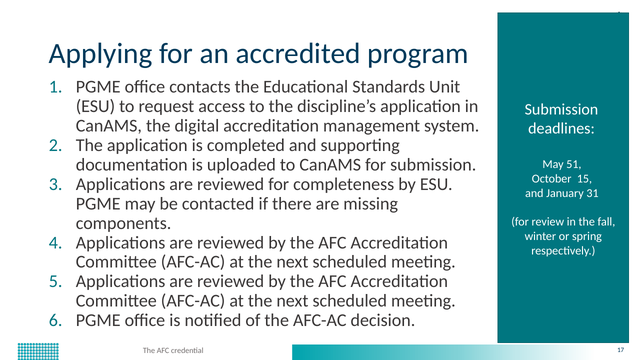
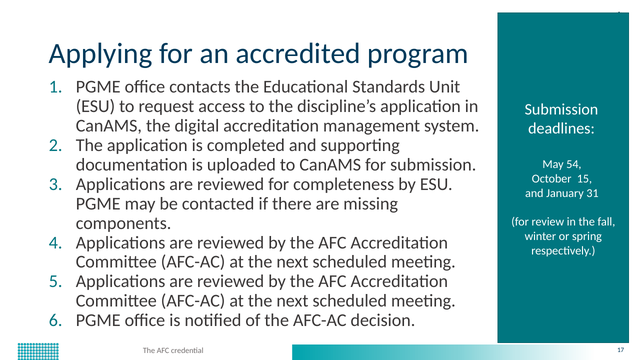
51: 51 -> 54 (574, 164)
